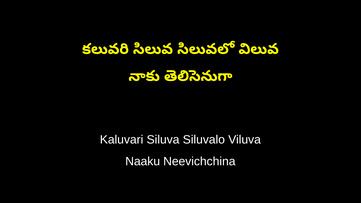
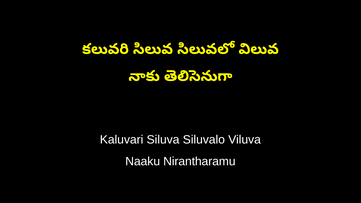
Neevichchina: Neevichchina -> Nirantharamu (199, 161)
